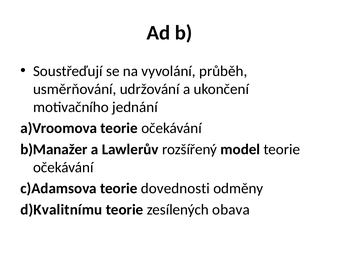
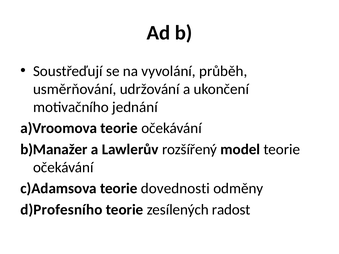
d)Kvalitnímu: d)Kvalitnímu -> d)Profesního (61, 210)
obava: obava -> radost (231, 210)
